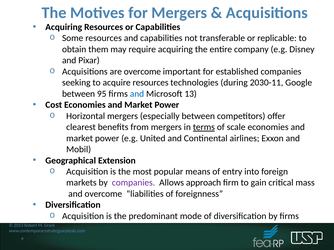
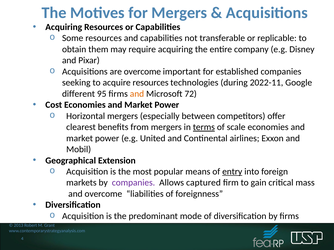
2030-11: 2030-11 -> 2022-11 (267, 83)
between: between -> different (79, 94)
and colour: blue -> orange (137, 94)
13: 13 -> 72 (191, 94)
entry underline: none -> present (232, 172)
approach: approach -> captured (203, 183)
